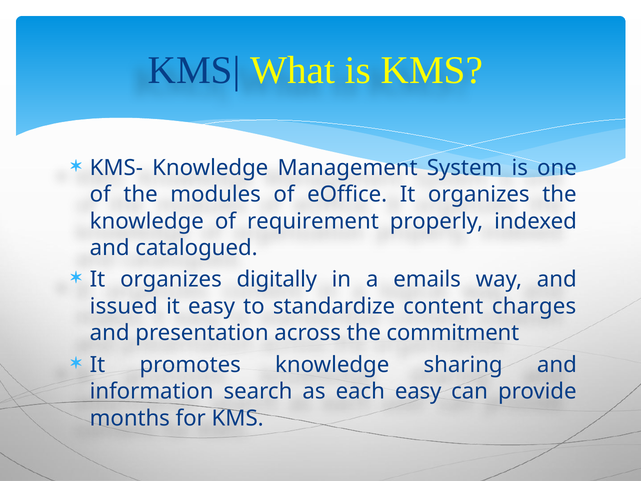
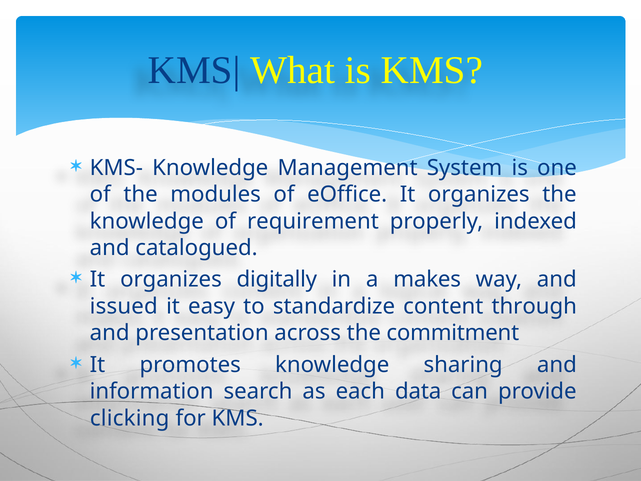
emails: emails -> makes (427, 279)
charges: charges -> through (534, 306)
each easy: easy -> data (418, 391)
months: months -> clicking (130, 418)
